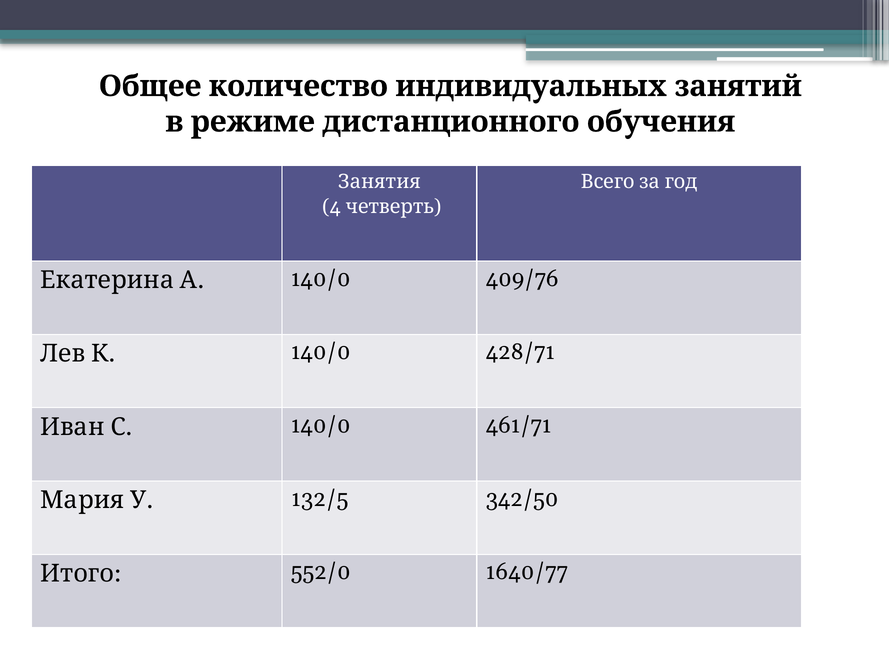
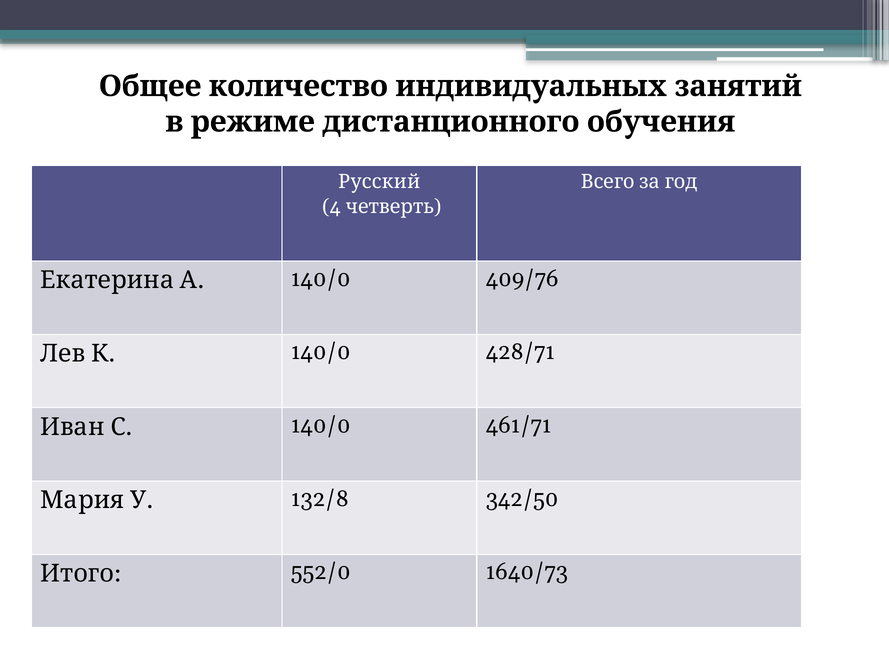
Занятия: Занятия -> Русский (379, 182)
132/5: 132/5 -> 132/8 (320, 498)
1640/77: 1640/77 -> 1640/73 (527, 572)
